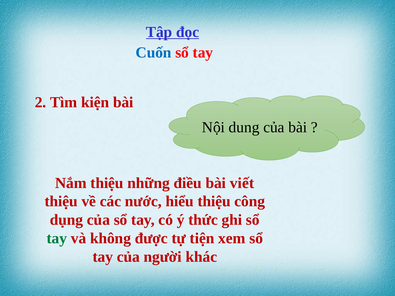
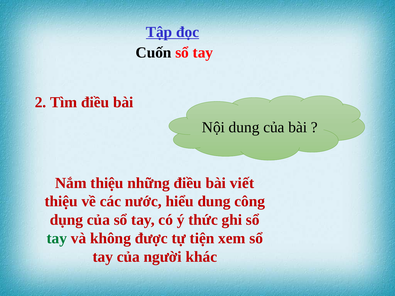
Cuốn colour: blue -> black (154, 53)
Tìm kiện: kiện -> điều (95, 102)
hiểu thiệu: thiệu -> dung (214, 202)
